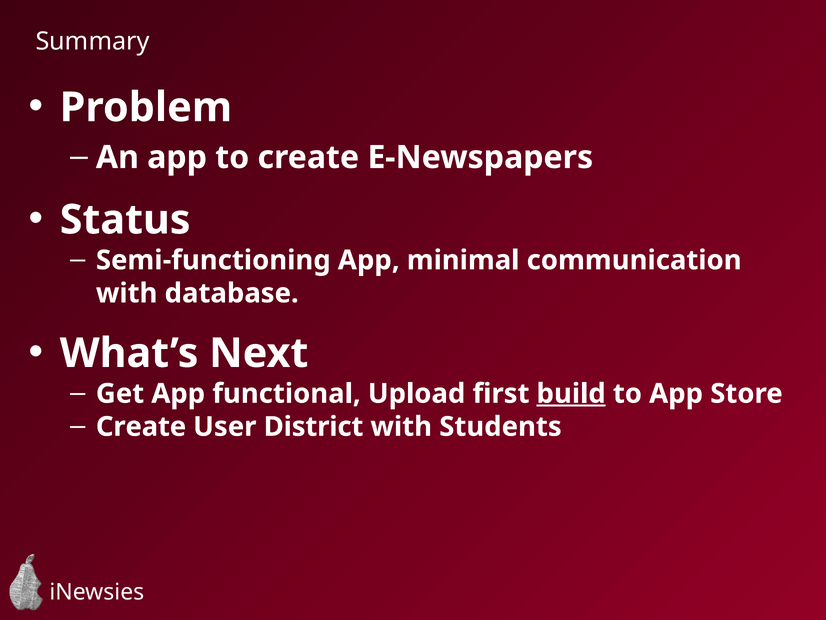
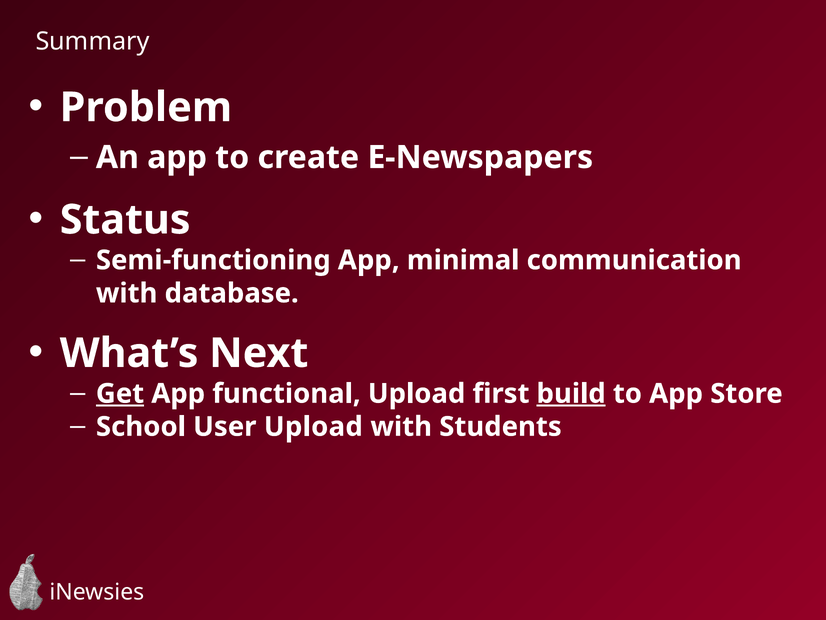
Get underline: none -> present (120, 393)
Create: Create -> School (141, 426)
User District: District -> Upload (313, 426)
